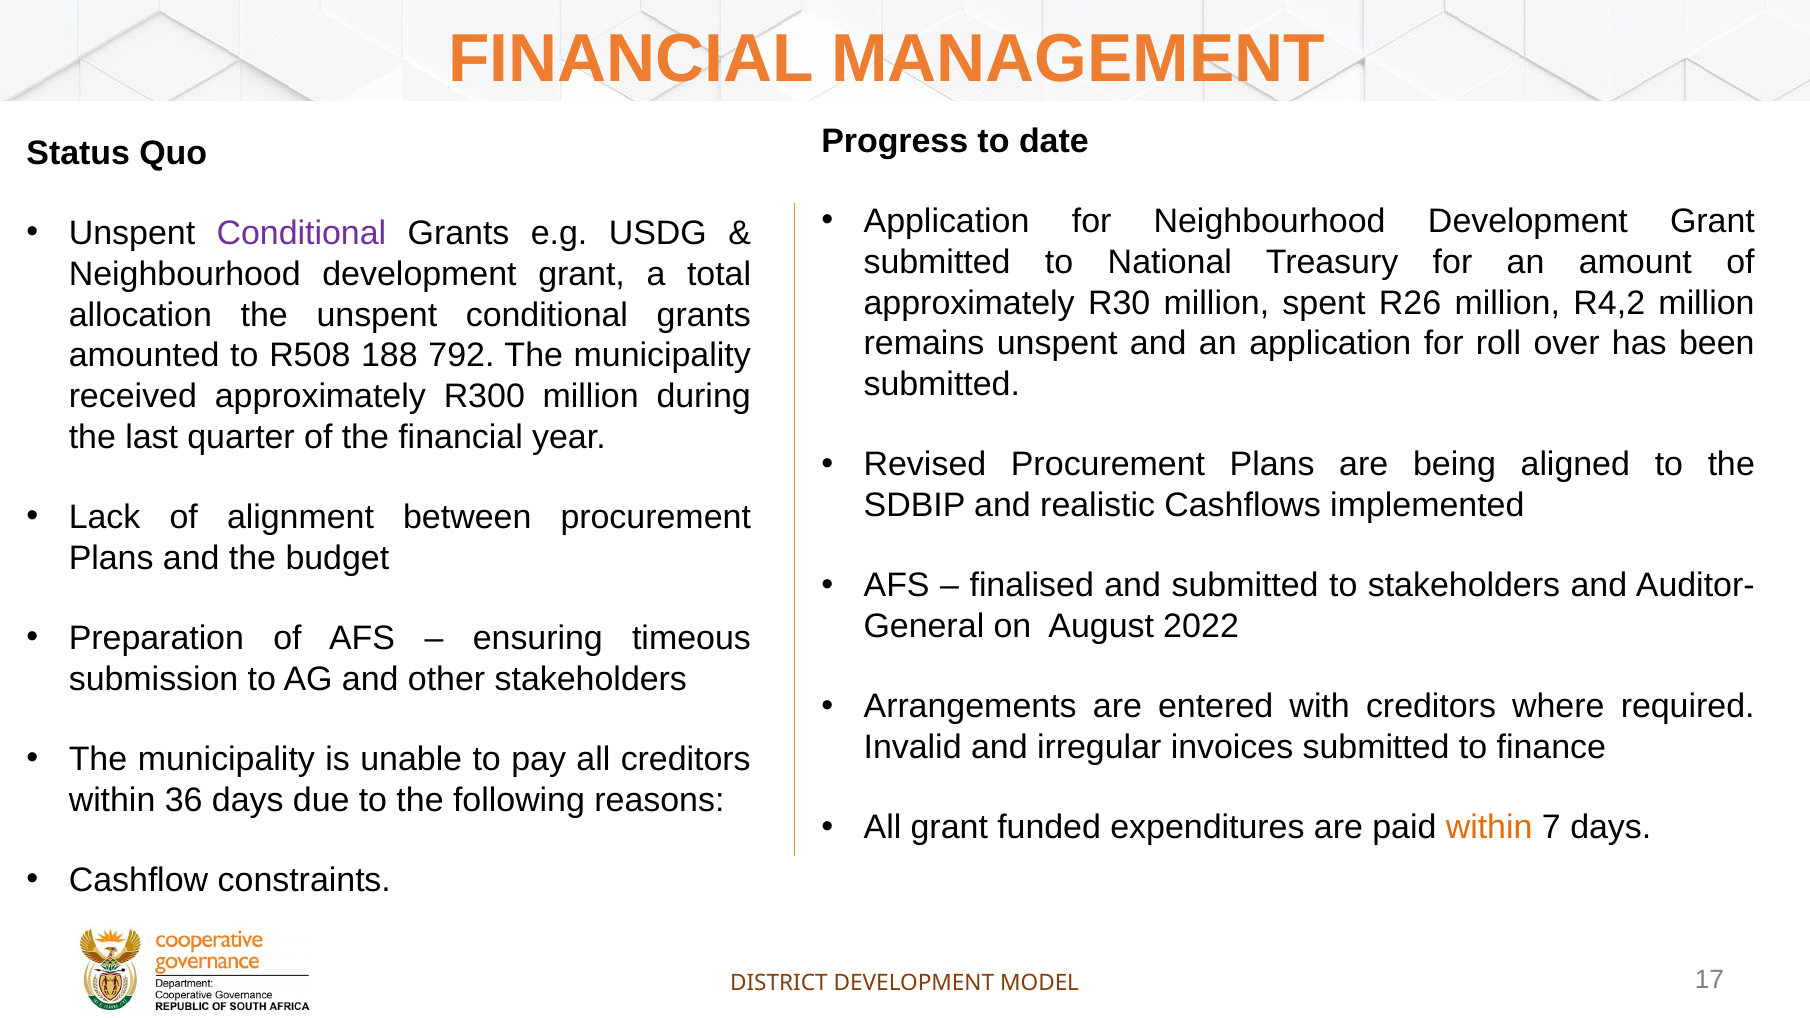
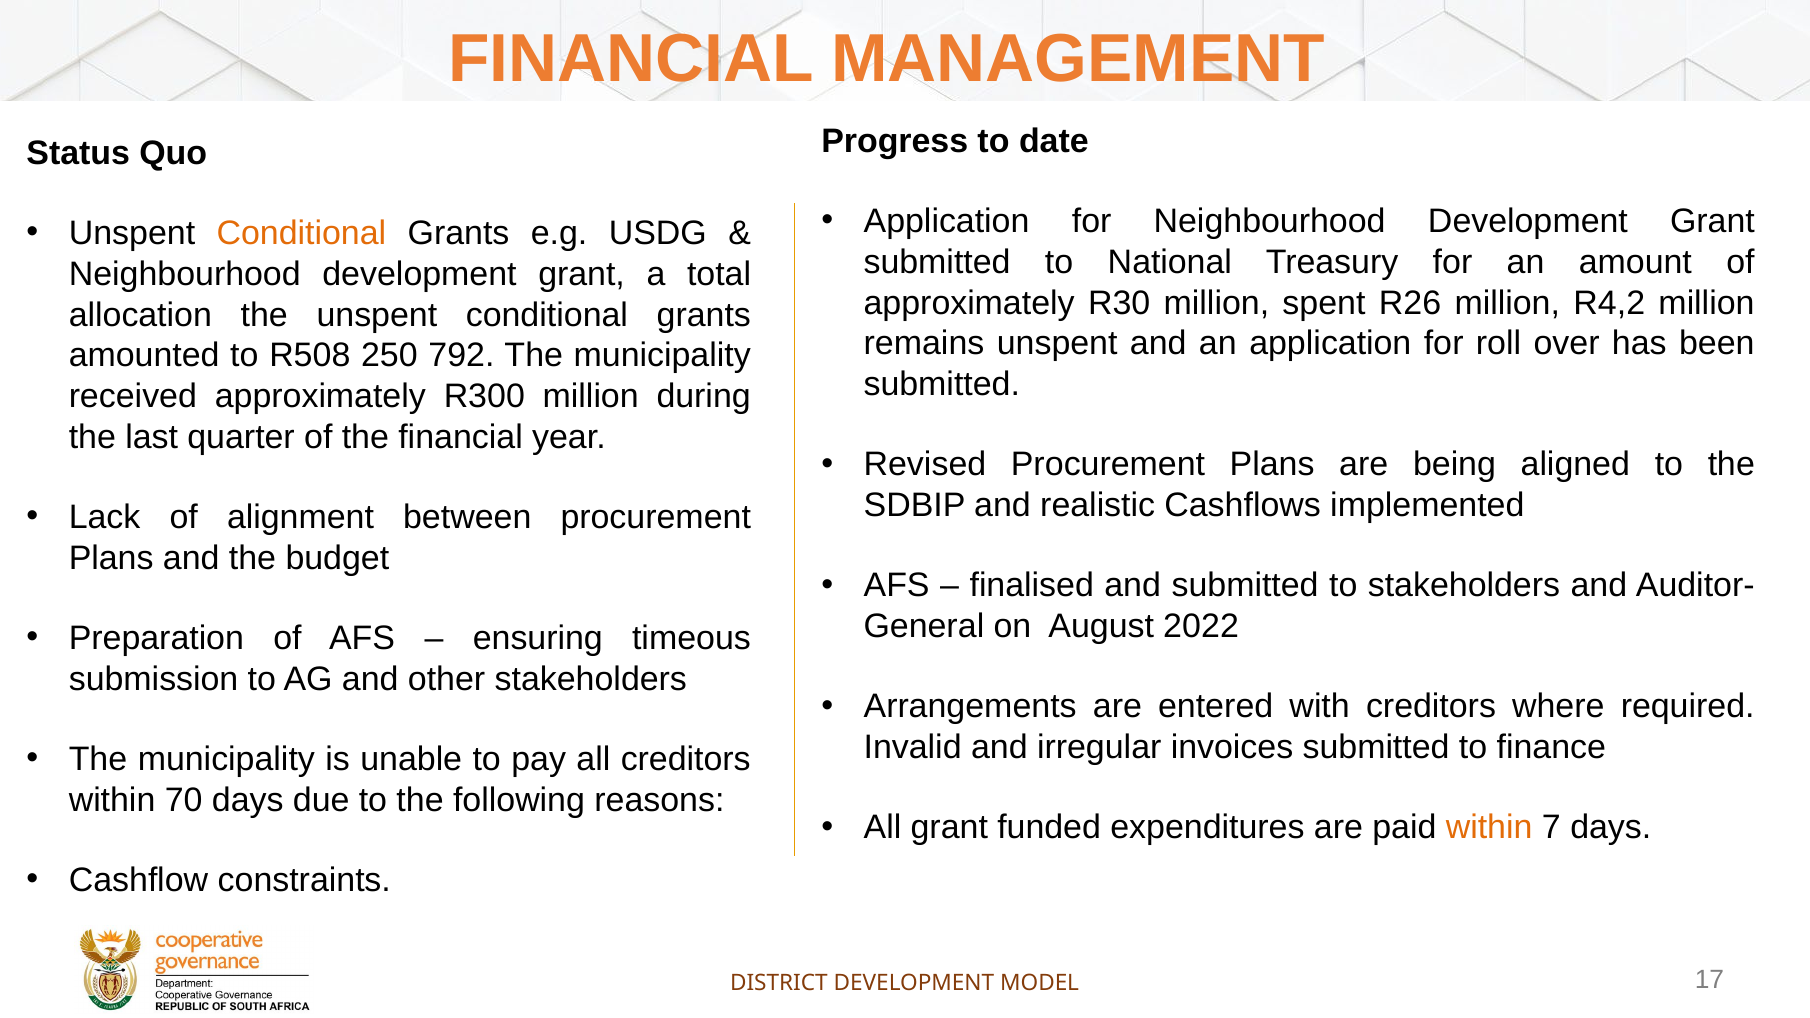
Conditional colour: purple -> orange (301, 234)
188: 188 -> 250 (389, 356)
36: 36 -> 70 (184, 800)
